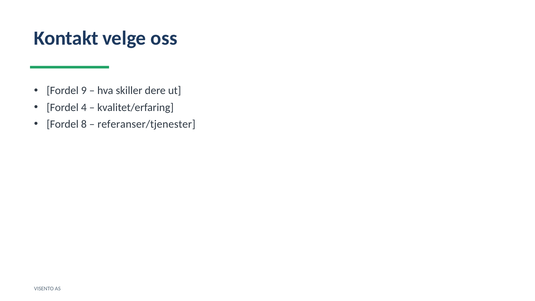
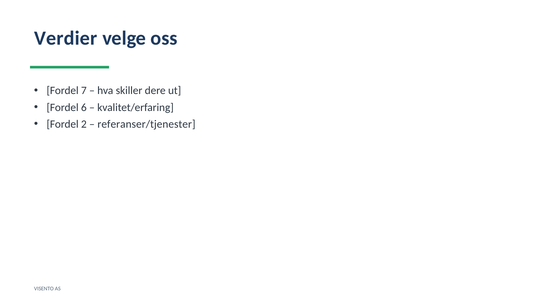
Kontakt: Kontakt -> Verdier (66, 38)
9: 9 -> 7 (84, 91)
4: 4 -> 6 (84, 107)
8: 8 -> 2 (84, 124)
